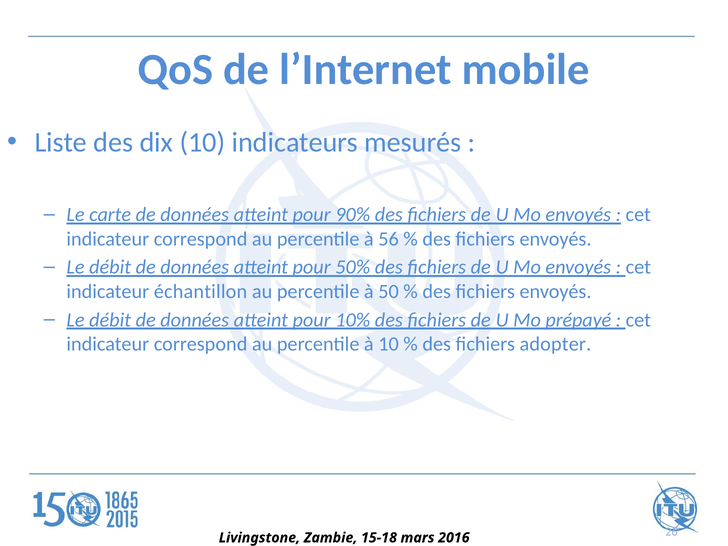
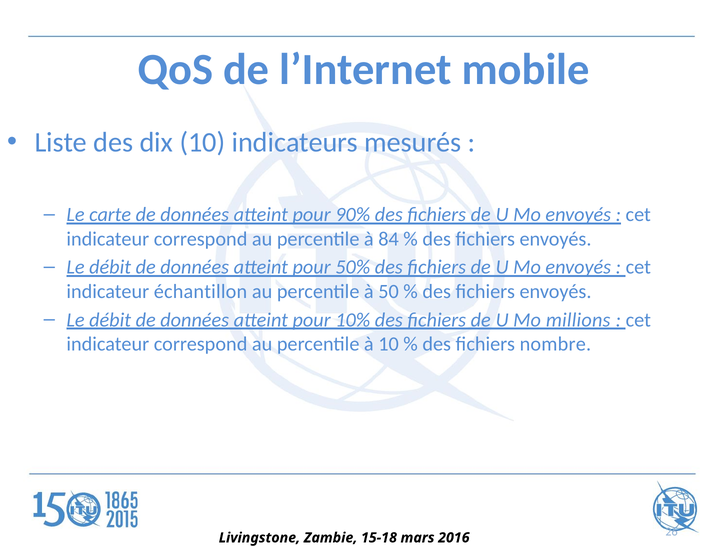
56: 56 -> 84 (389, 239)
prépayé: prépayé -> millions (578, 320)
adopter: adopter -> nombre (555, 344)
